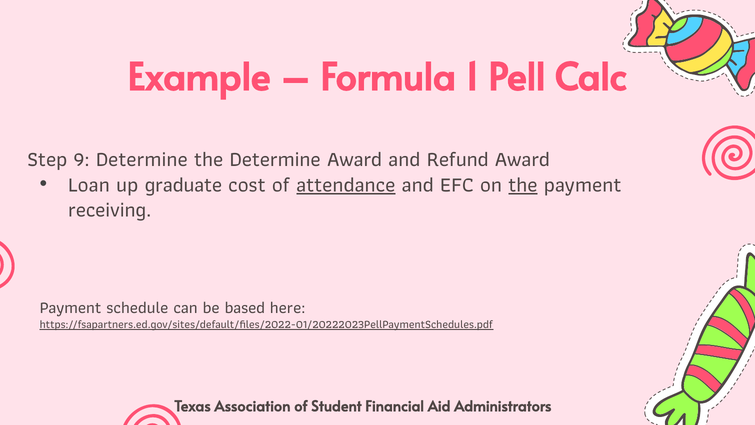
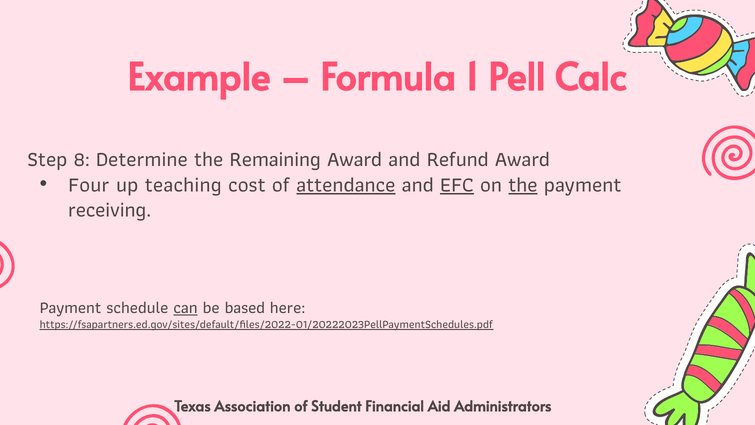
9: 9 -> 8 (82, 159)
the Determine: Determine -> Remaining (275, 159)
Loan: Loan -> Four (89, 185)
graduate: graduate -> teaching (183, 185)
EFC underline: none -> present (457, 185)
can underline: none -> present (186, 308)
